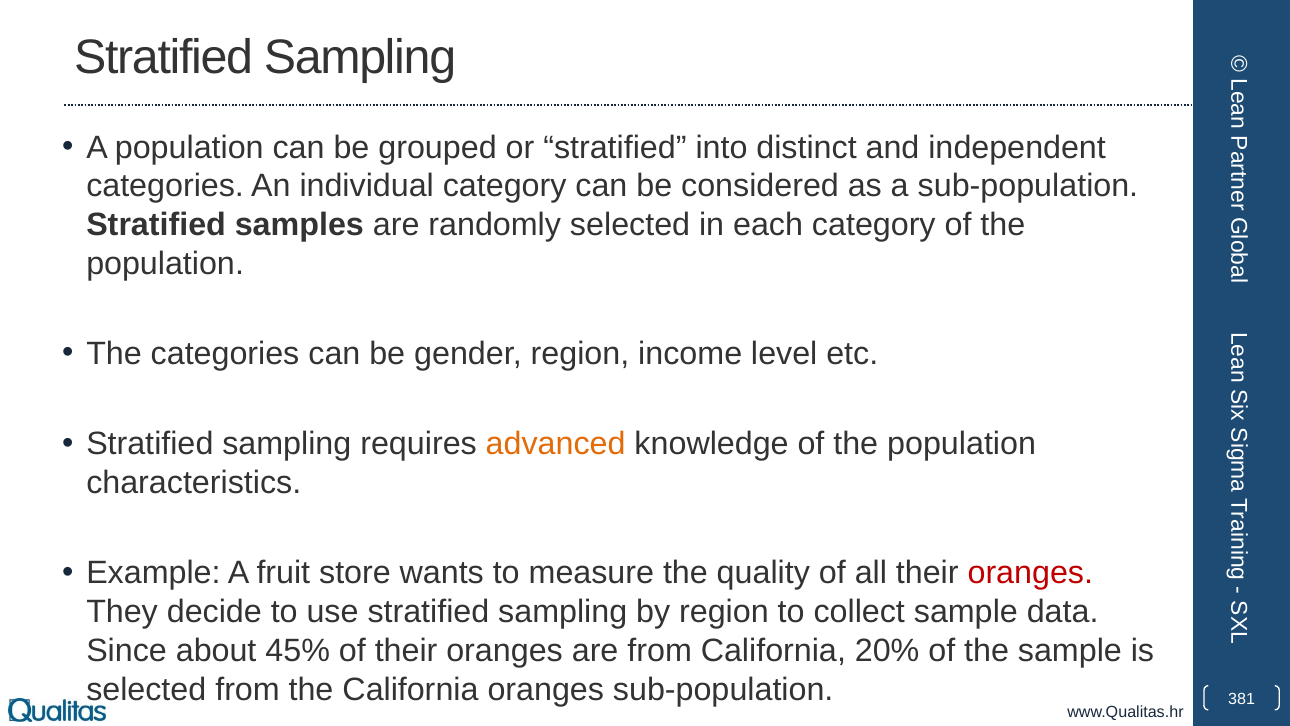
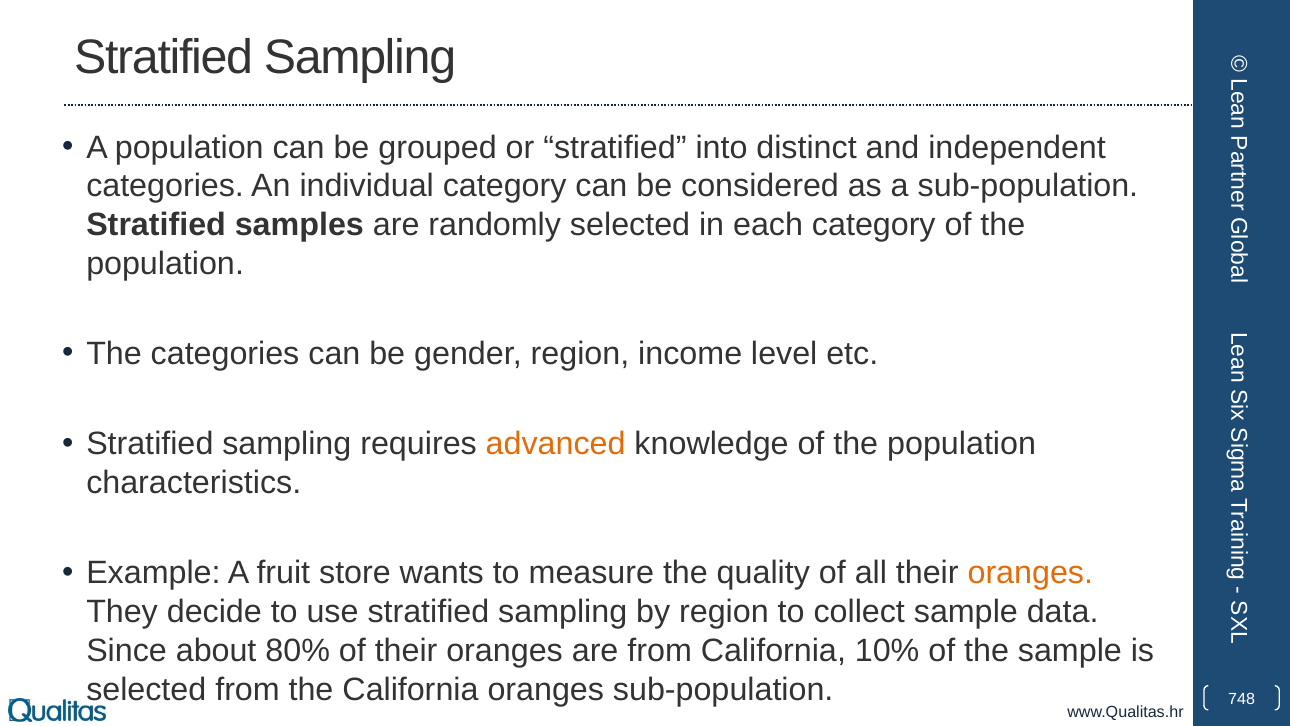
oranges colour: red -> orange (1030, 573)
45%: 45% -> 80% (298, 650)
20%: 20% -> 10% (887, 650)
381: 381 -> 748 (1242, 699)
